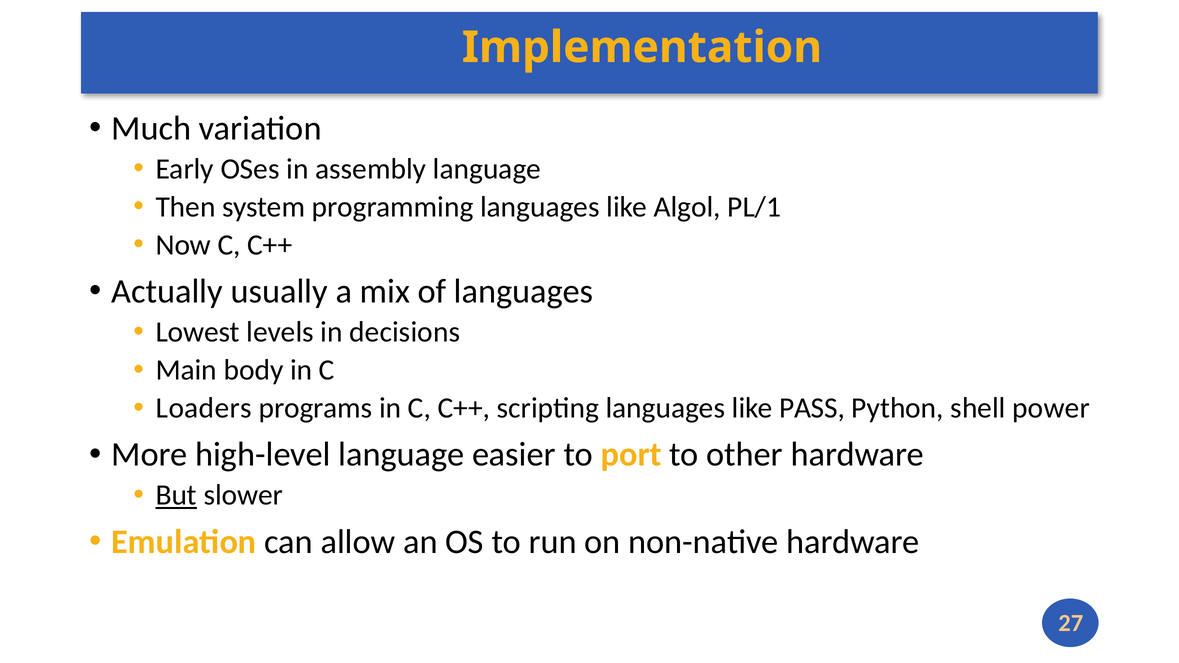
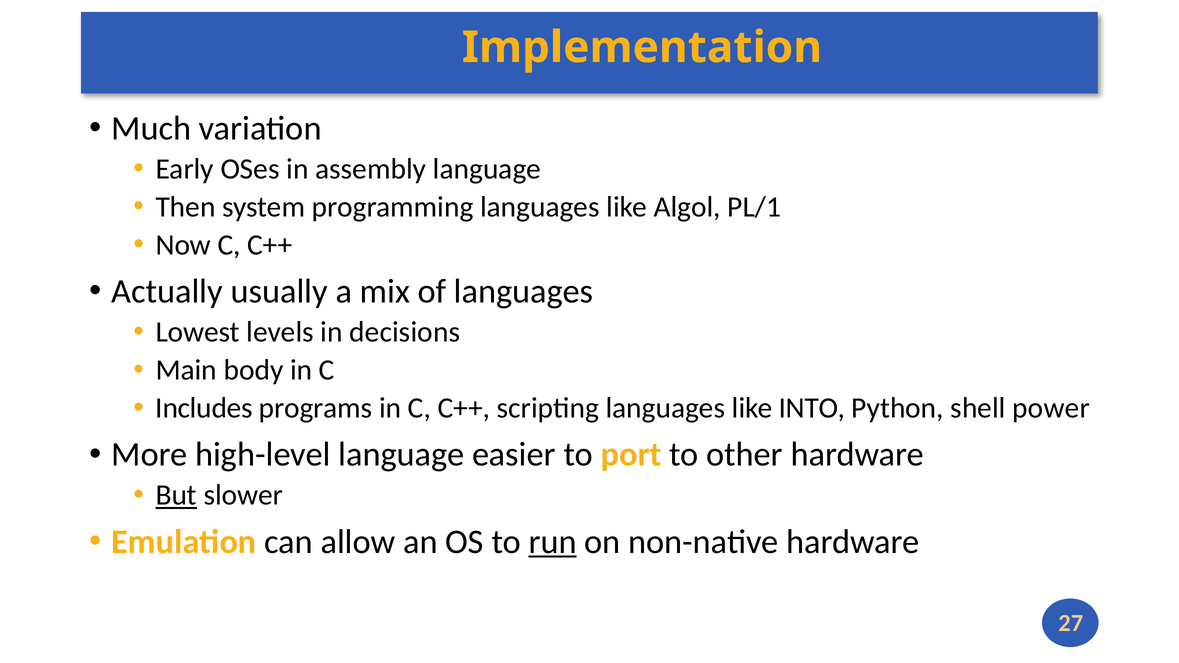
Loaders: Loaders -> Includes (204, 408)
PASS: PASS -> INTO (812, 408)
run underline: none -> present (553, 542)
